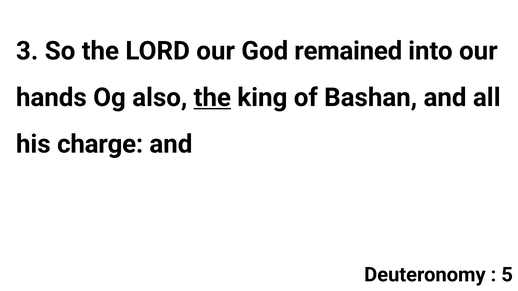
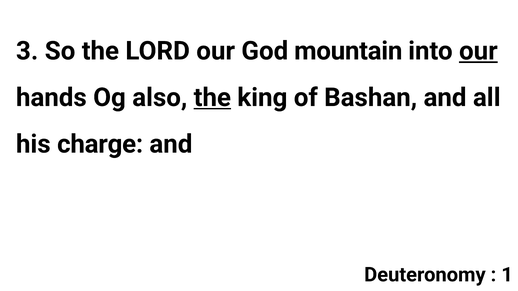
remained: remained -> mountain (348, 51)
our underline: none -> present (478, 51)
5: 5 -> 1 (507, 275)
